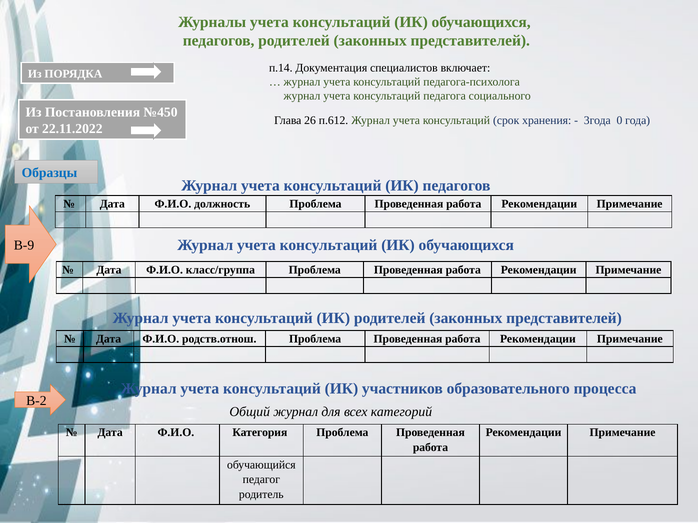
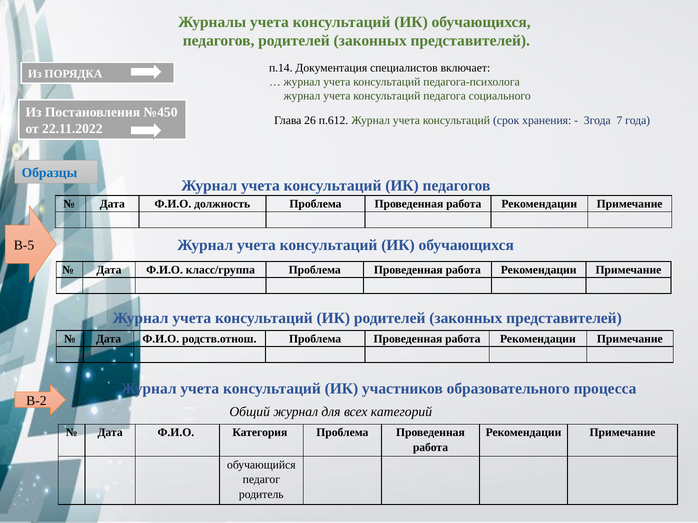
0: 0 -> 7 (619, 121)
В-9: В-9 -> В-5 (24, 245)
